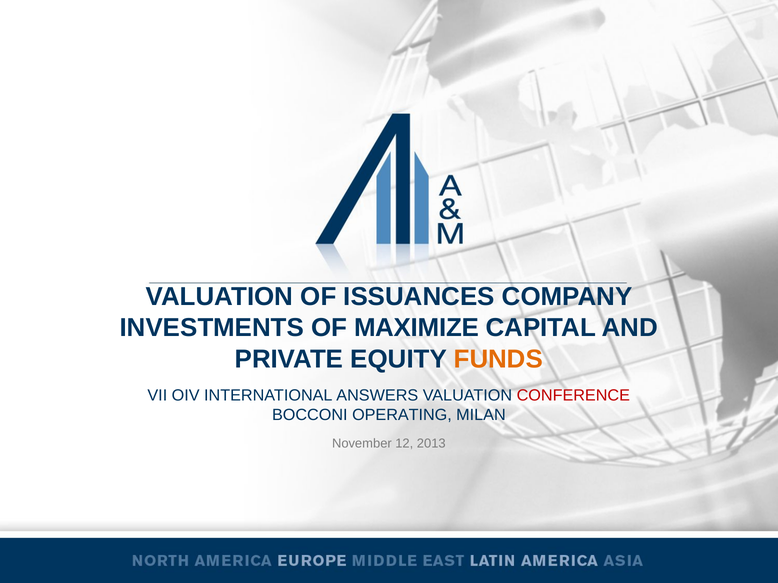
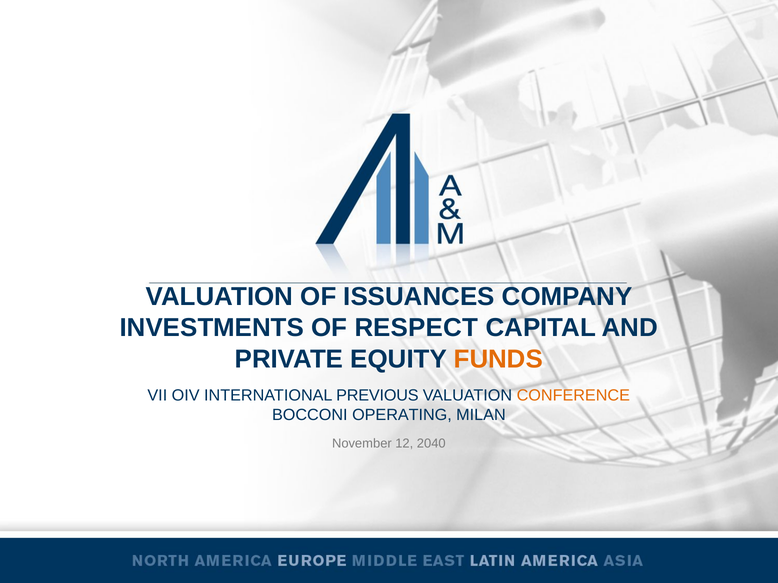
MAXIMIZE: MAXIMIZE -> RESPECT (416, 328)
ANSWERS: ANSWERS -> PREVIOUS (377, 396)
CONFERENCE colour: red -> orange (573, 396)
2013: 2013 -> 2040 (431, 444)
